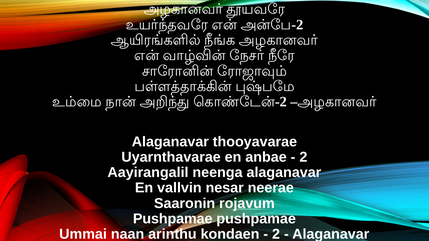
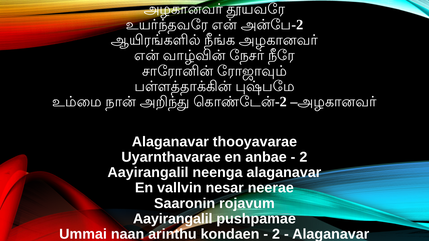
Pushpamae: Pushpamae -> Aayirangalil (173, 219)
